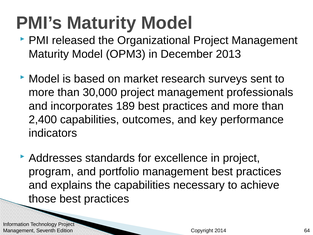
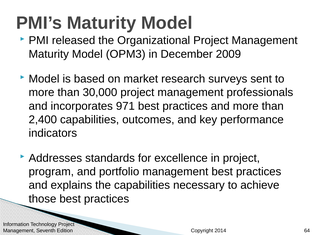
2013: 2013 -> 2009 (228, 54)
189: 189 -> 971 (125, 106)
